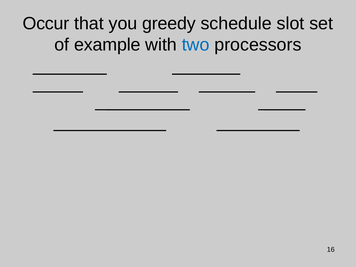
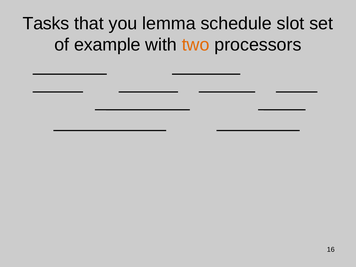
Occur: Occur -> Tasks (46, 24)
greedy: greedy -> lemma (169, 24)
two colour: blue -> orange (196, 45)
